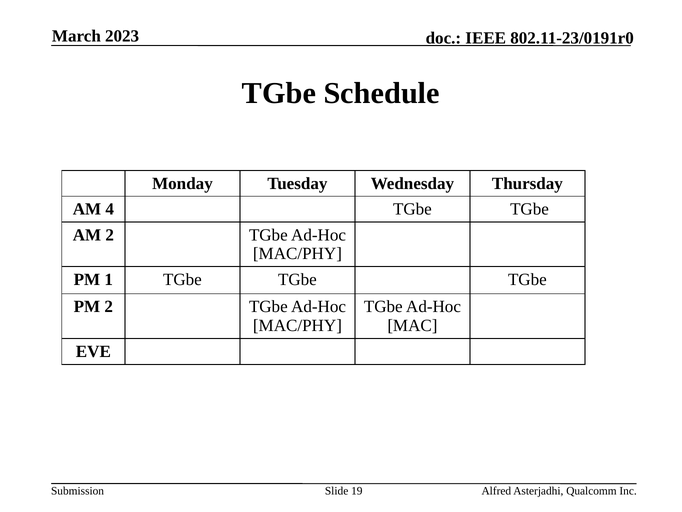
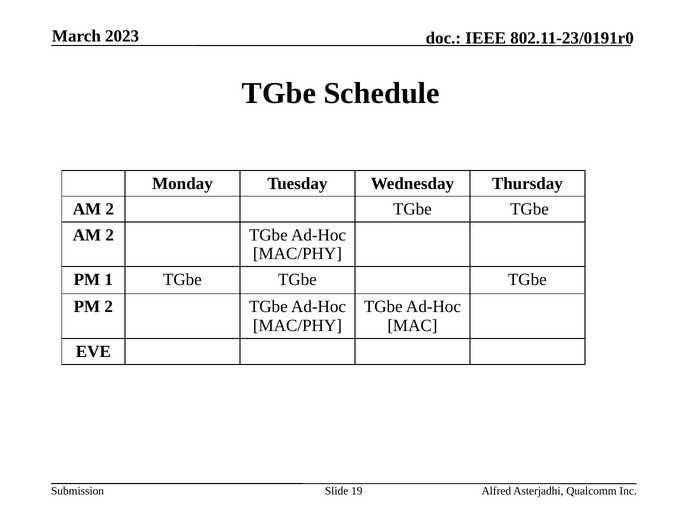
4: 4 -> 2 (110, 209)
